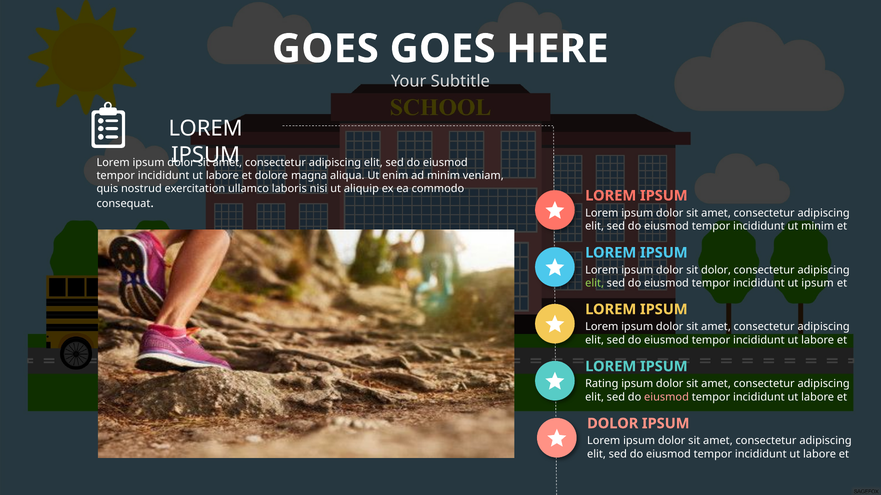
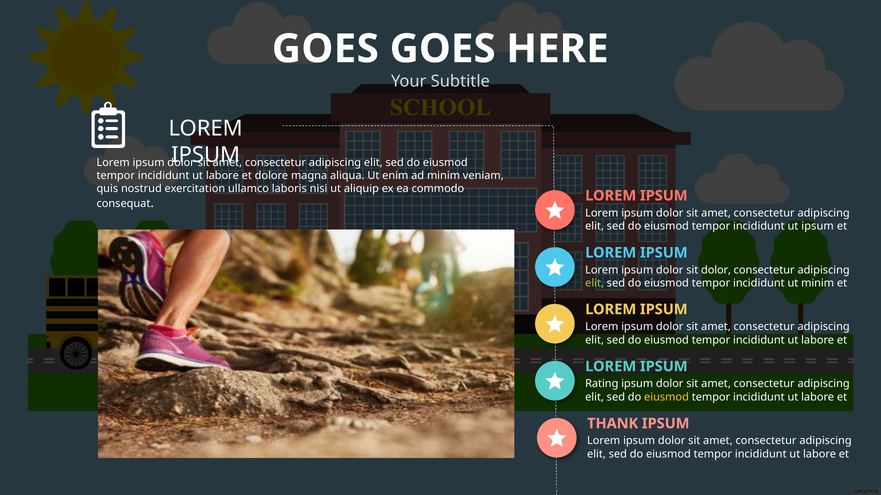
ut minim: minim -> ipsum (818, 226)
ut ipsum: ipsum -> minim (818, 284)
eiusmod colour: pink -> yellow (666, 397)
DOLOR: DOLOR -> THANK (613, 424)
